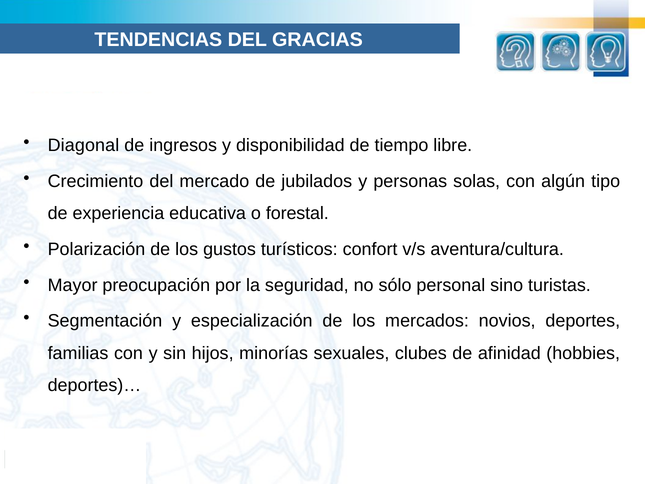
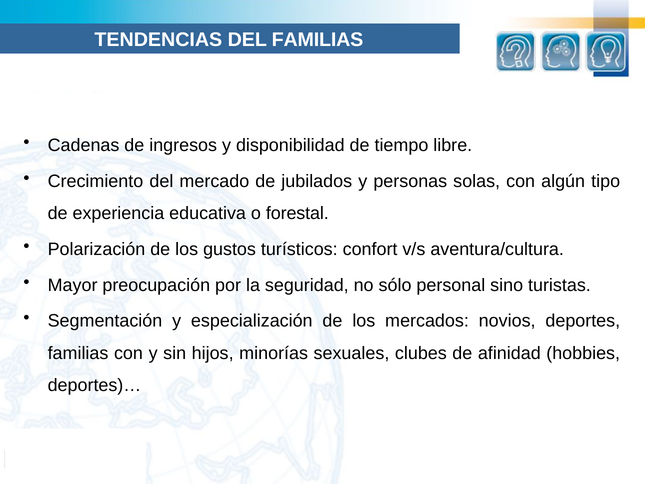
DEL GRACIAS: GRACIAS -> FAMILIAS (318, 40)
Diagonal: Diagonal -> Cadenas (84, 145)
